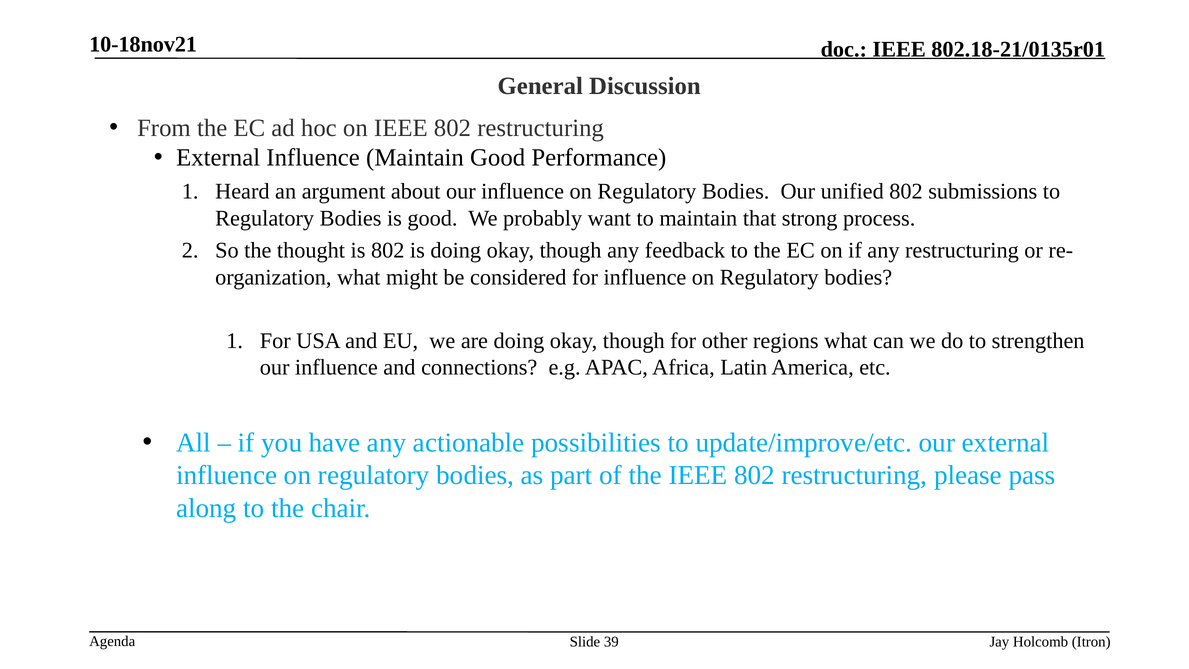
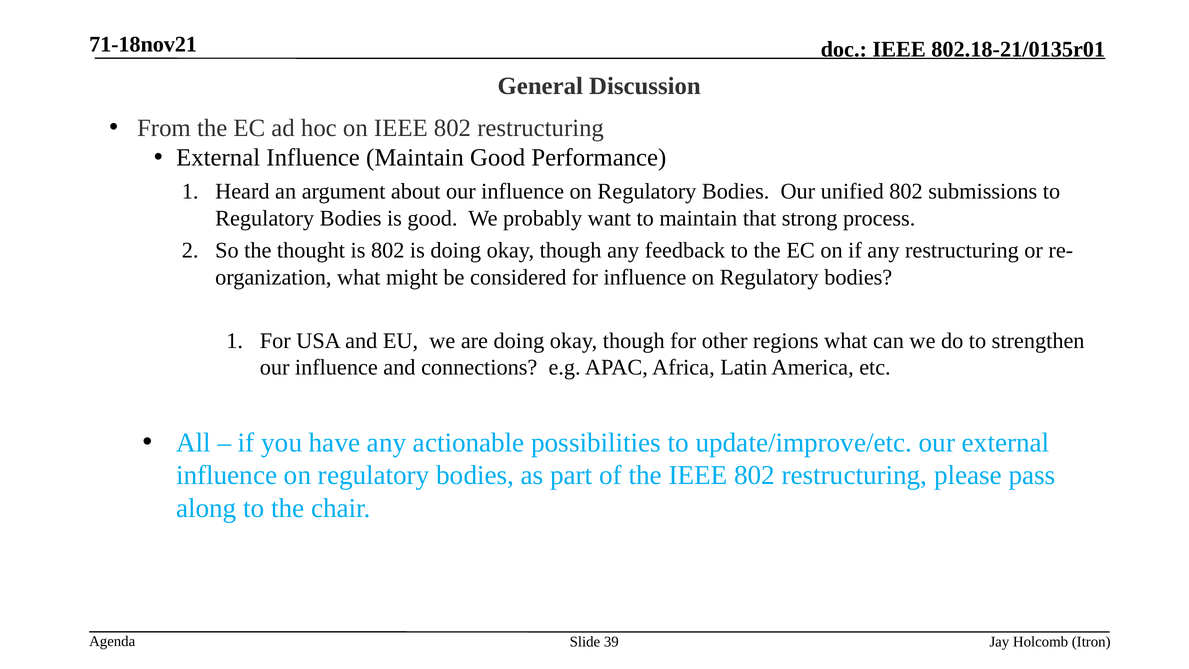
10-18nov21: 10-18nov21 -> 71-18nov21 (143, 44)
